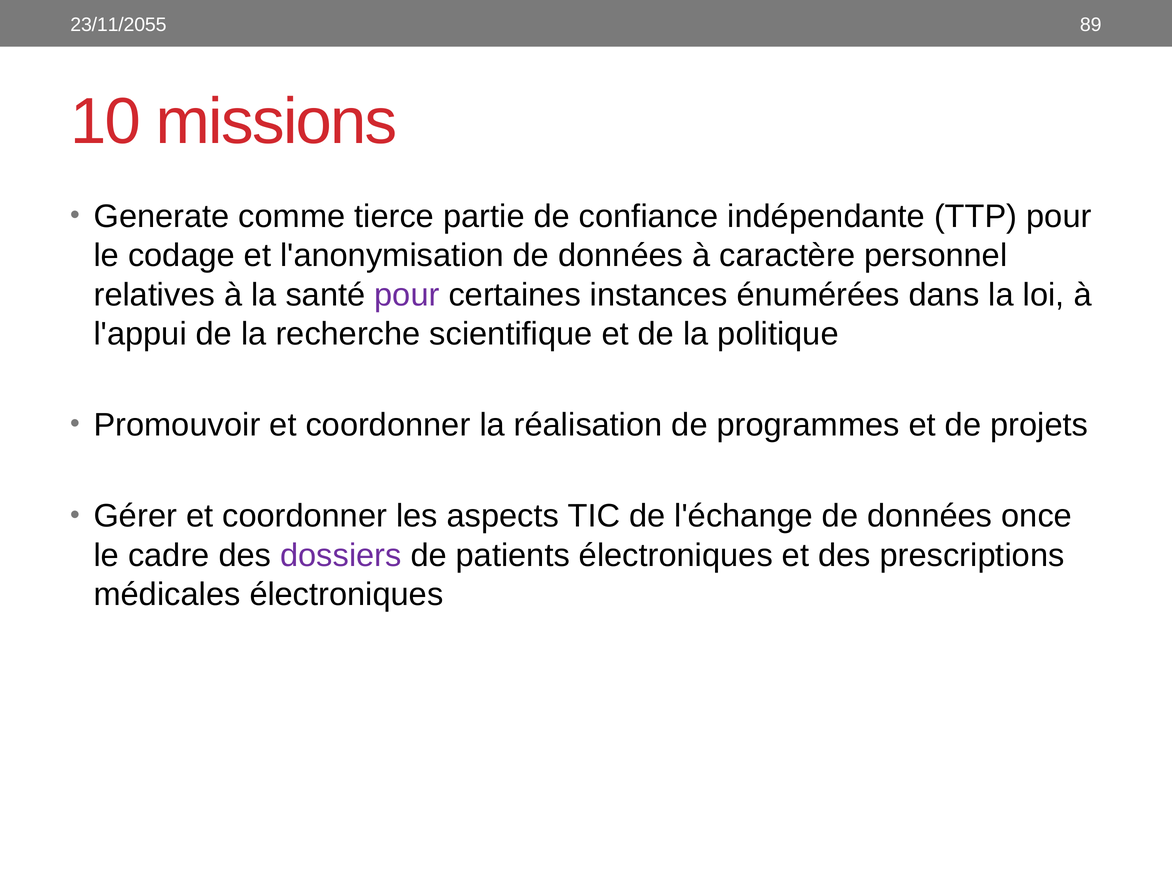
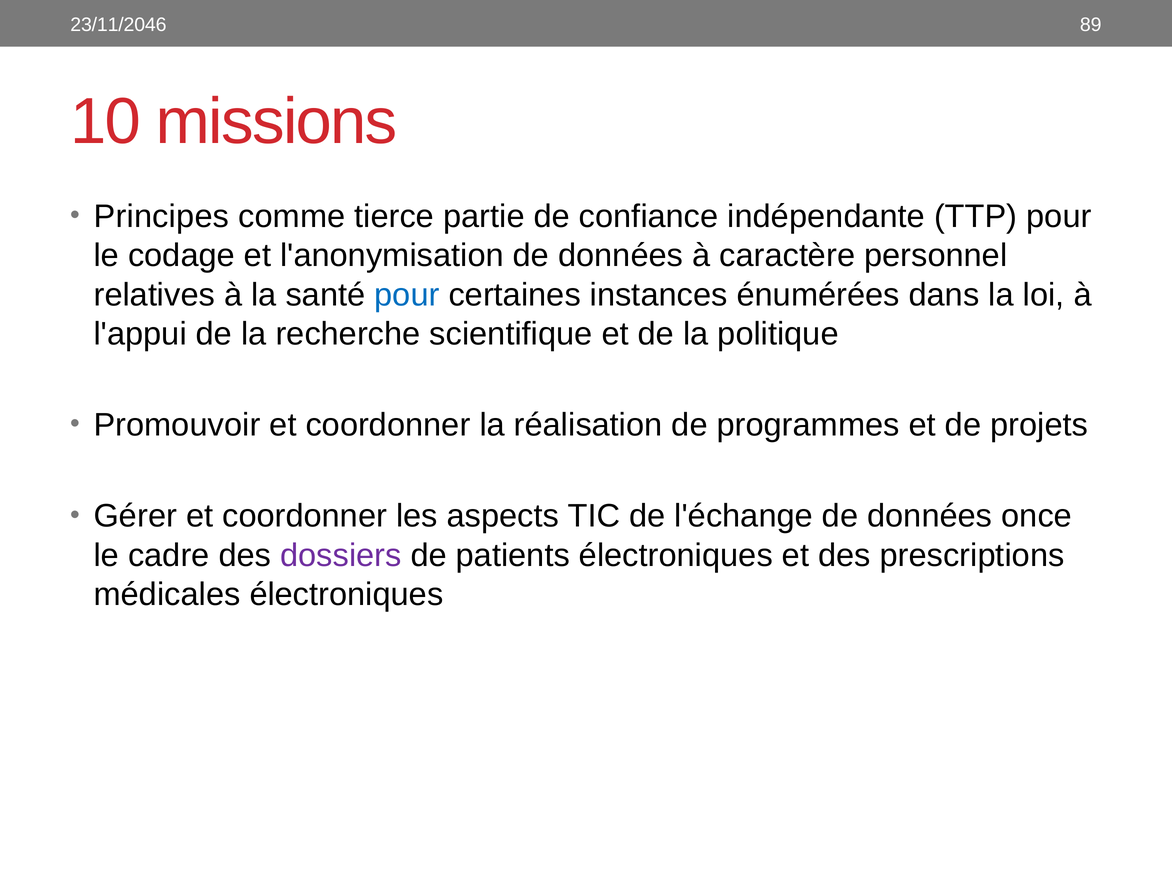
23/11/2055: 23/11/2055 -> 23/11/2046 (118, 25)
Generate: Generate -> Principes (162, 217)
pour colour: purple -> blue (407, 295)
